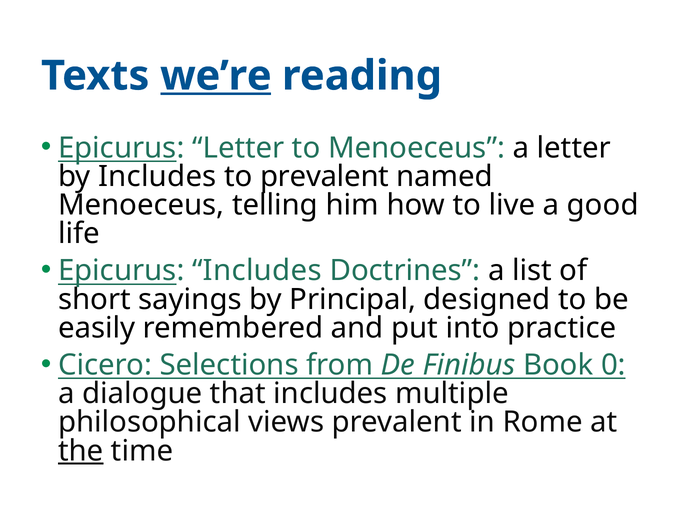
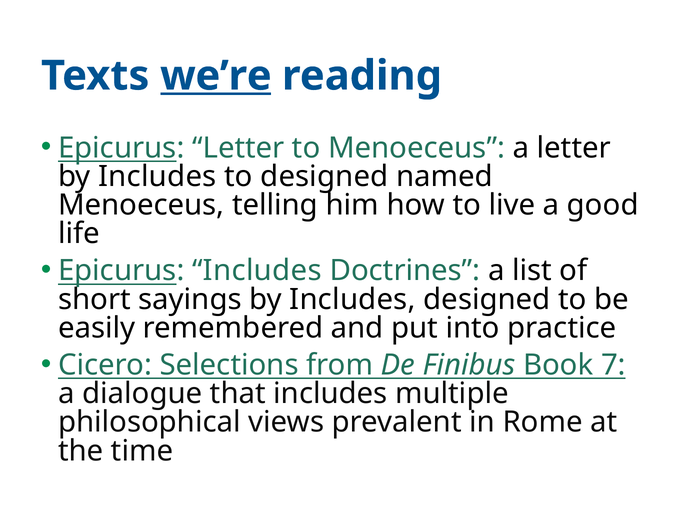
to prevalent: prevalent -> designed (324, 177)
sayings by Principal: Principal -> Includes (353, 299)
0: 0 -> 7 (613, 365)
the underline: present -> none (81, 451)
